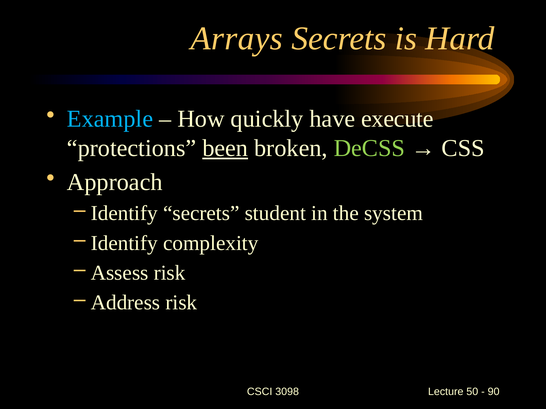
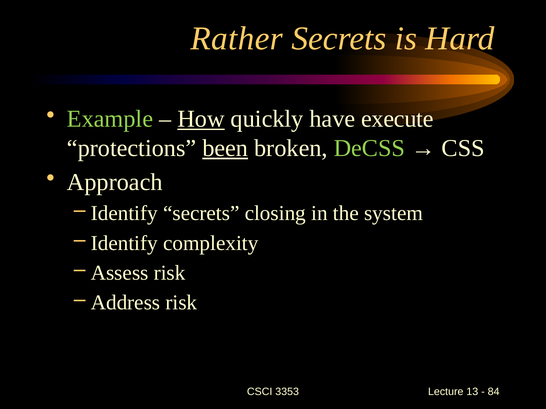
Arrays: Arrays -> Rather (237, 39)
Example colour: light blue -> light green (110, 119)
How underline: none -> present (201, 119)
student: student -> closing (275, 214)
3098: 3098 -> 3353 (287, 392)
50: 50 -> 13 (472, 392)
90: 90 -> 84 (494, 392)
